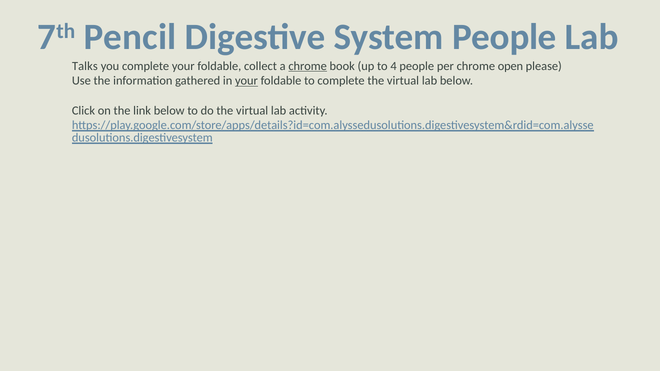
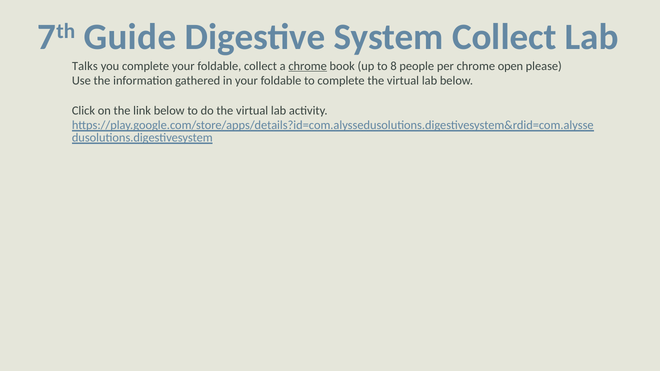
Pencil: Pencil -> Guide (130, 37)
System People: People -> Collect (504, 37)
4: 4 -> 8 (394, 66)
your underline: present -> none (246, 81)
